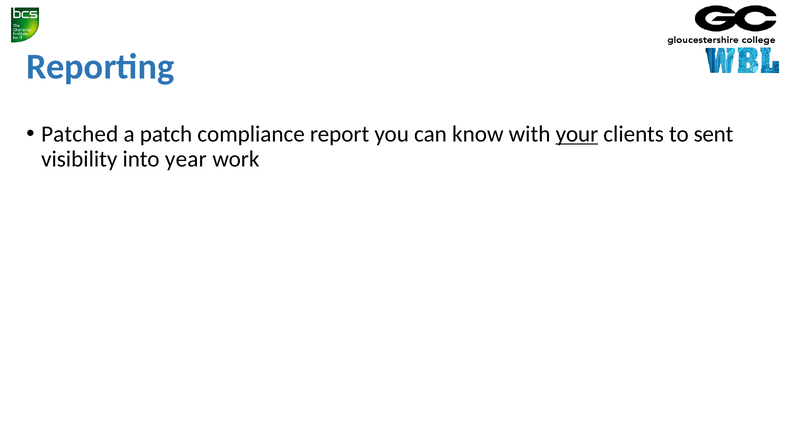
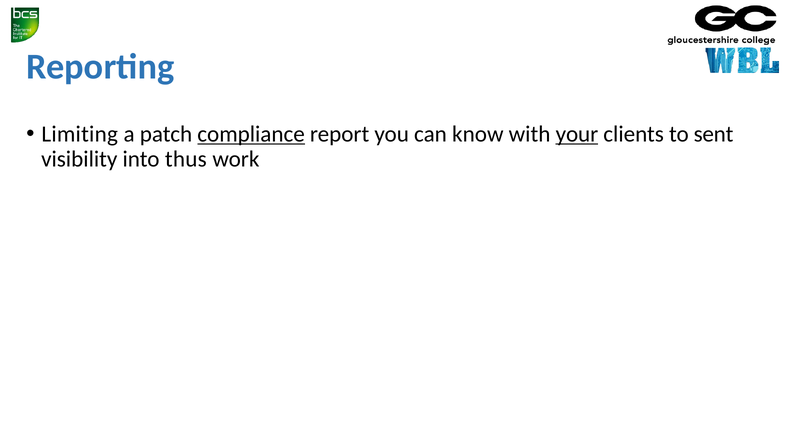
Patched: Patched -> Limiting (80, 134)
compliance underline: none -> present (251, 134)
year: year -> thus (186, 159)
